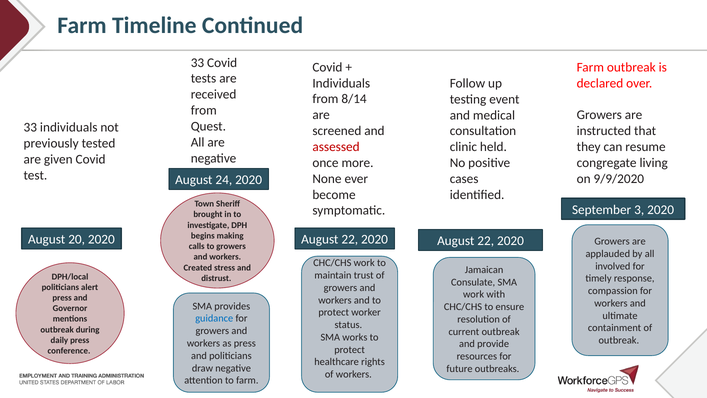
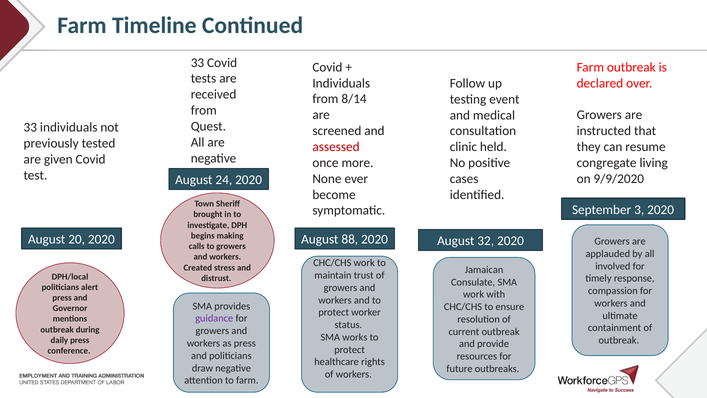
22: 22 -> 88 (350, 239)
22: 22 -> 32 (486, 241)
guidance colour: blue -> purple (214, 318)
